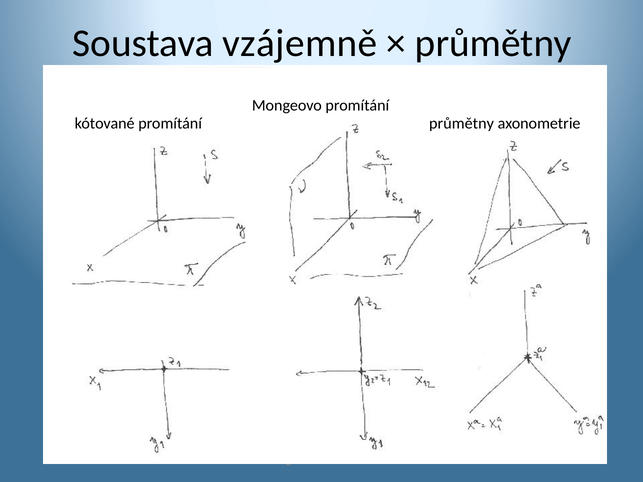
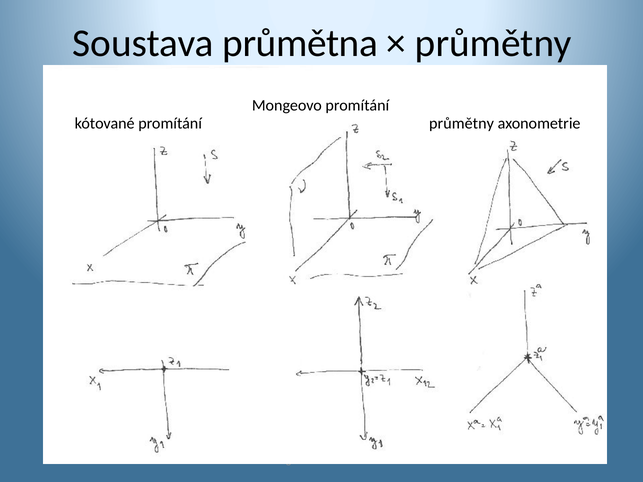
vzájemně: vzájemně -> průmětna (300, 43)
